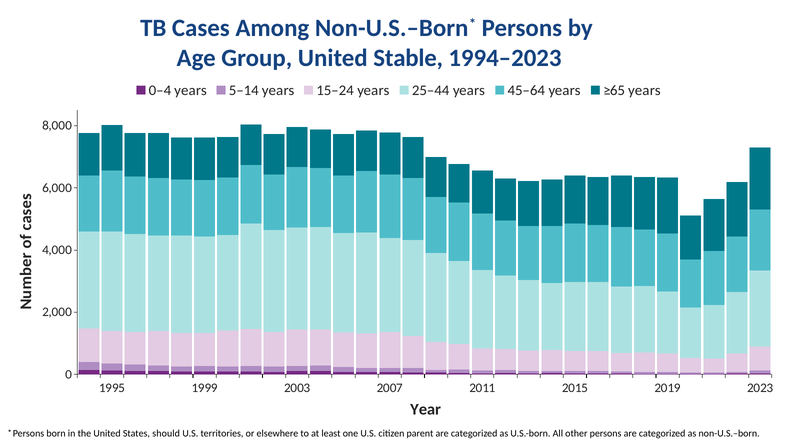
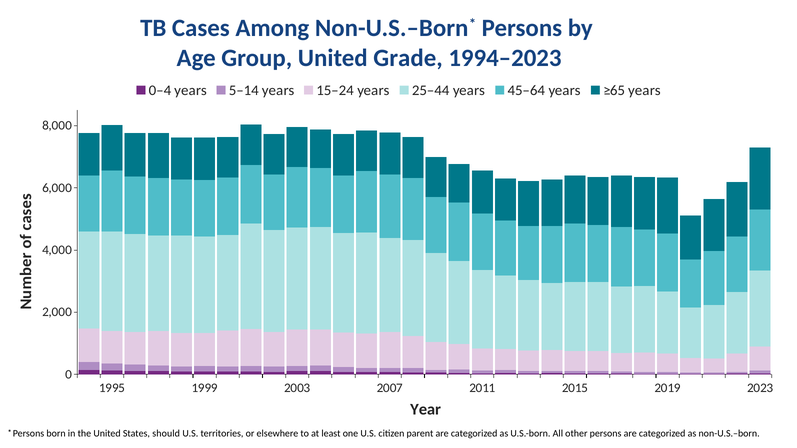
Stable: Stable -> Grade (408, 58)
